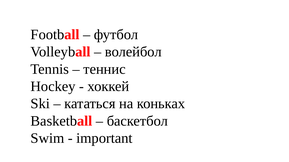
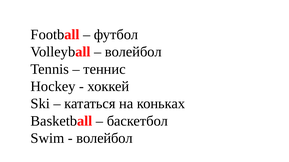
important: important -> волейбол (104, 139)
